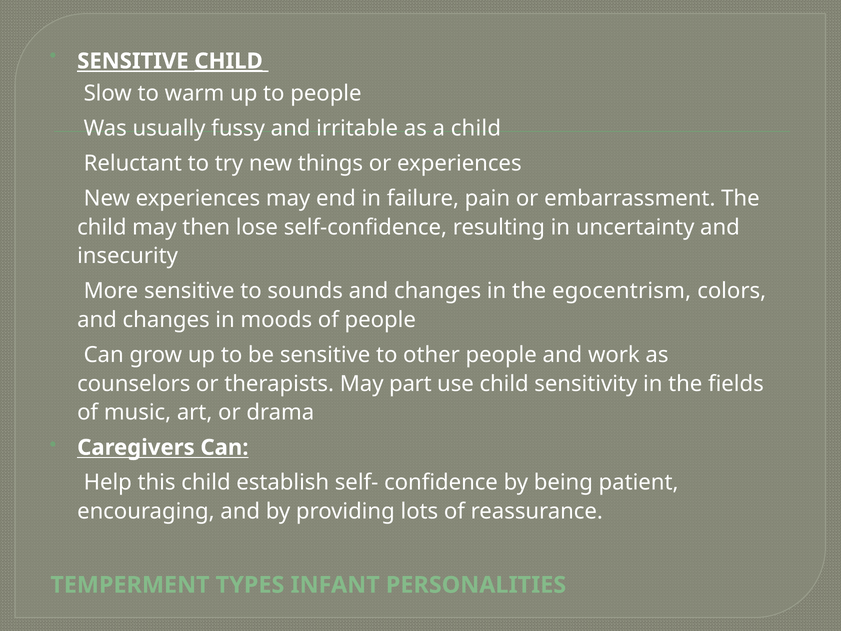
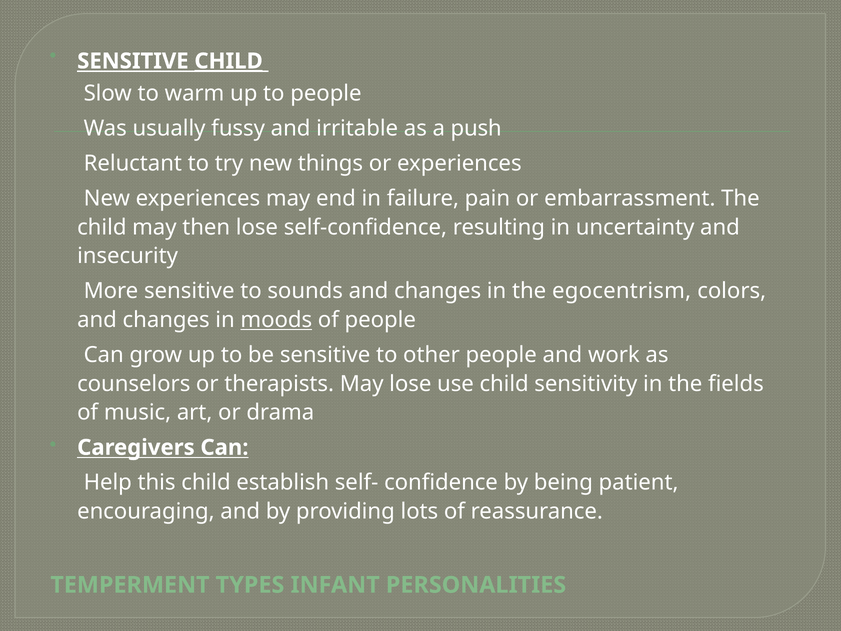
a child: child -> push (476, 128)
moods underline: none -> present (276, 320)
May part: part -> lose (410, 384)
